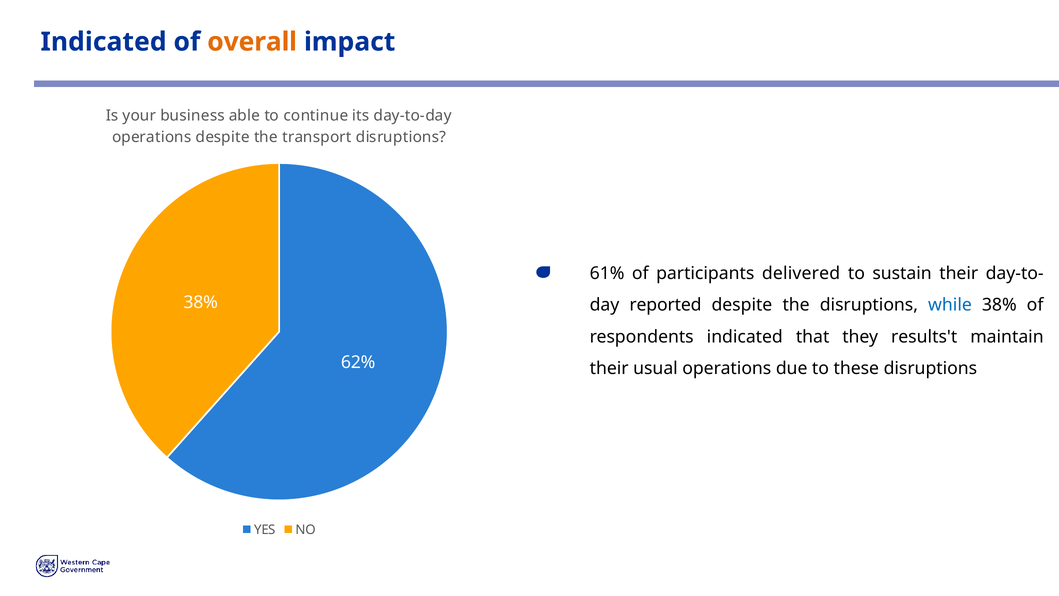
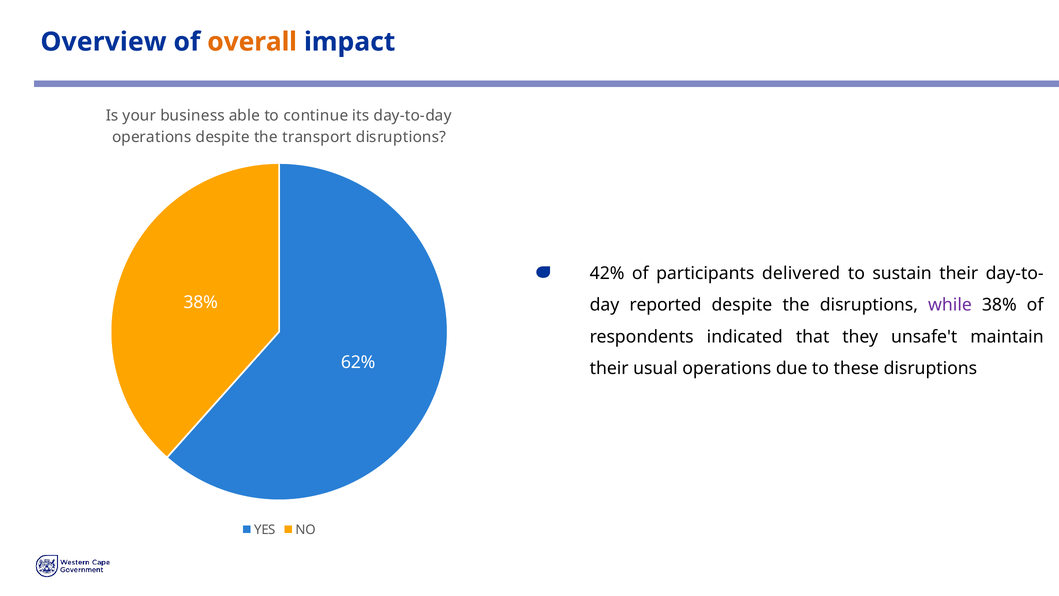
Indicated: Indicated -> Overview (103, 42)
61%: 61% -> 42% (607, 273)
while colour: blue -> purple (950, 305)
results't: results't -> unsafe't (924, 337)
